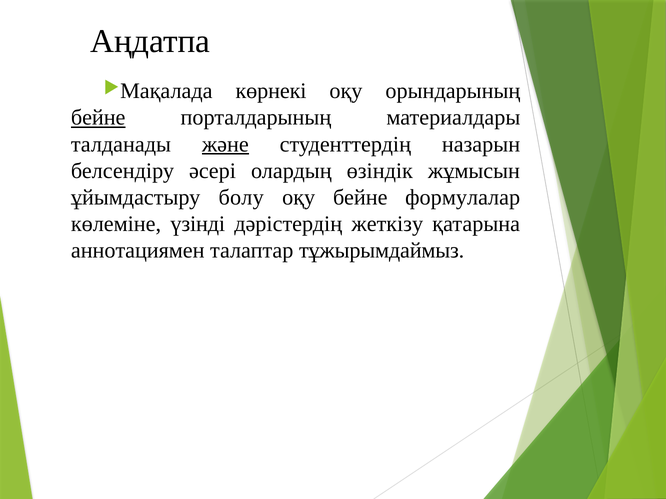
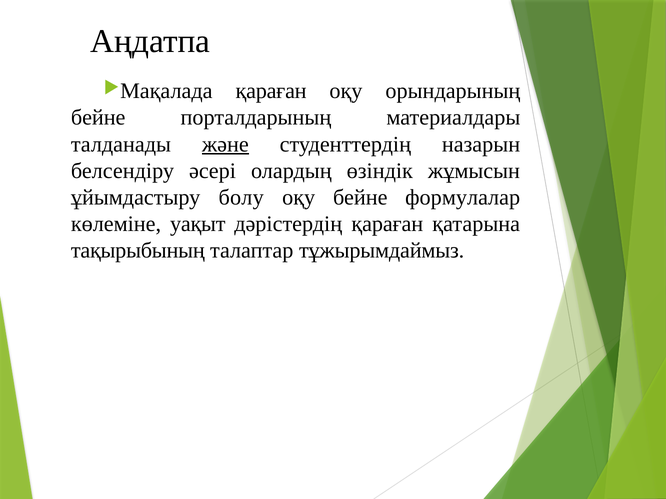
көрнекі: көрнекі -> қараған (271, 91)
бейне underline: present -> none (98, 118)
үзінді: үзінді -> уақыт (198, 224)
дәрістердің жеткізу: жеткізу -> қараған (387, 224)
аннотациямен: аннотациямен -> тақырыбының (138, 251)
